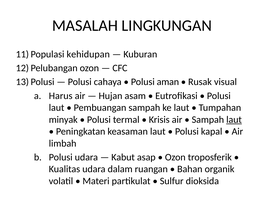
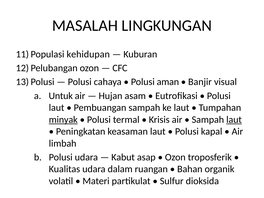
Rusak: Rusak -> Banjir (200, 82)
Harus: Harus -> Untuk (61, 96)
minyak underline: none -> present (63, 120)
